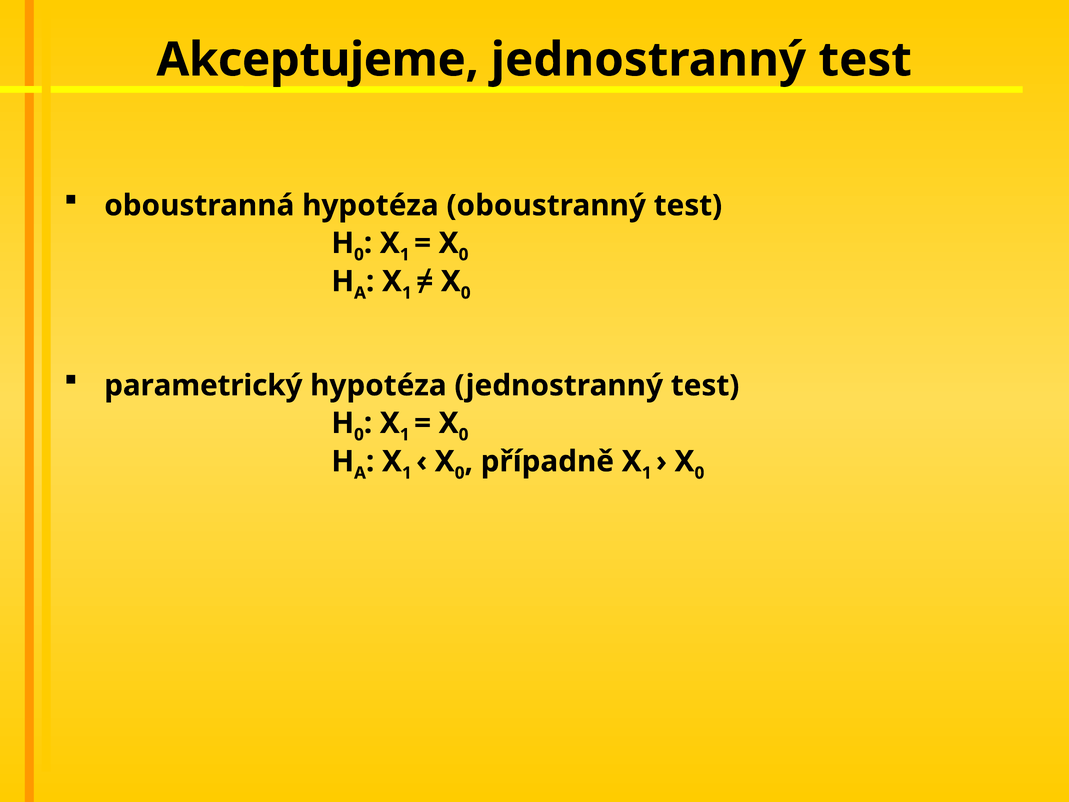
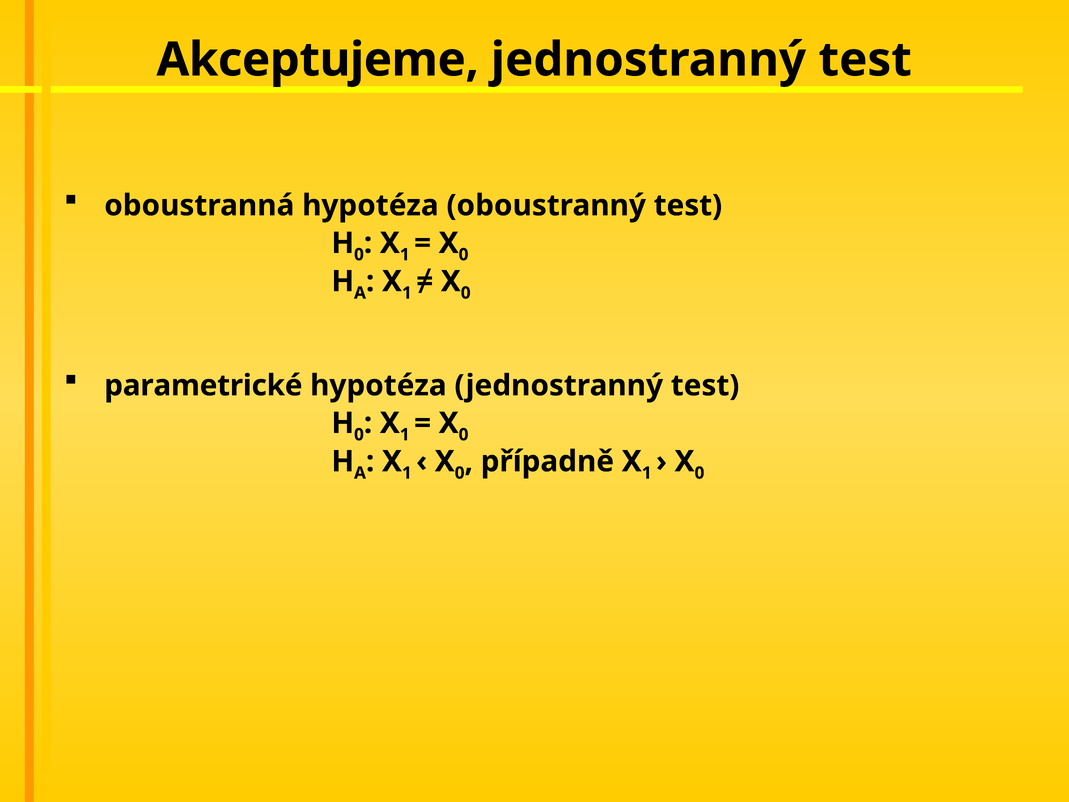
parametrický: parametrický -> parametrické (203, 385)
